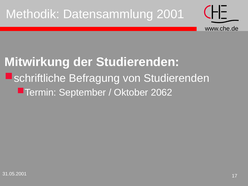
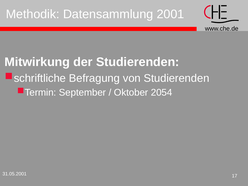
2062: 2062 -> 2054 (162, 92)
